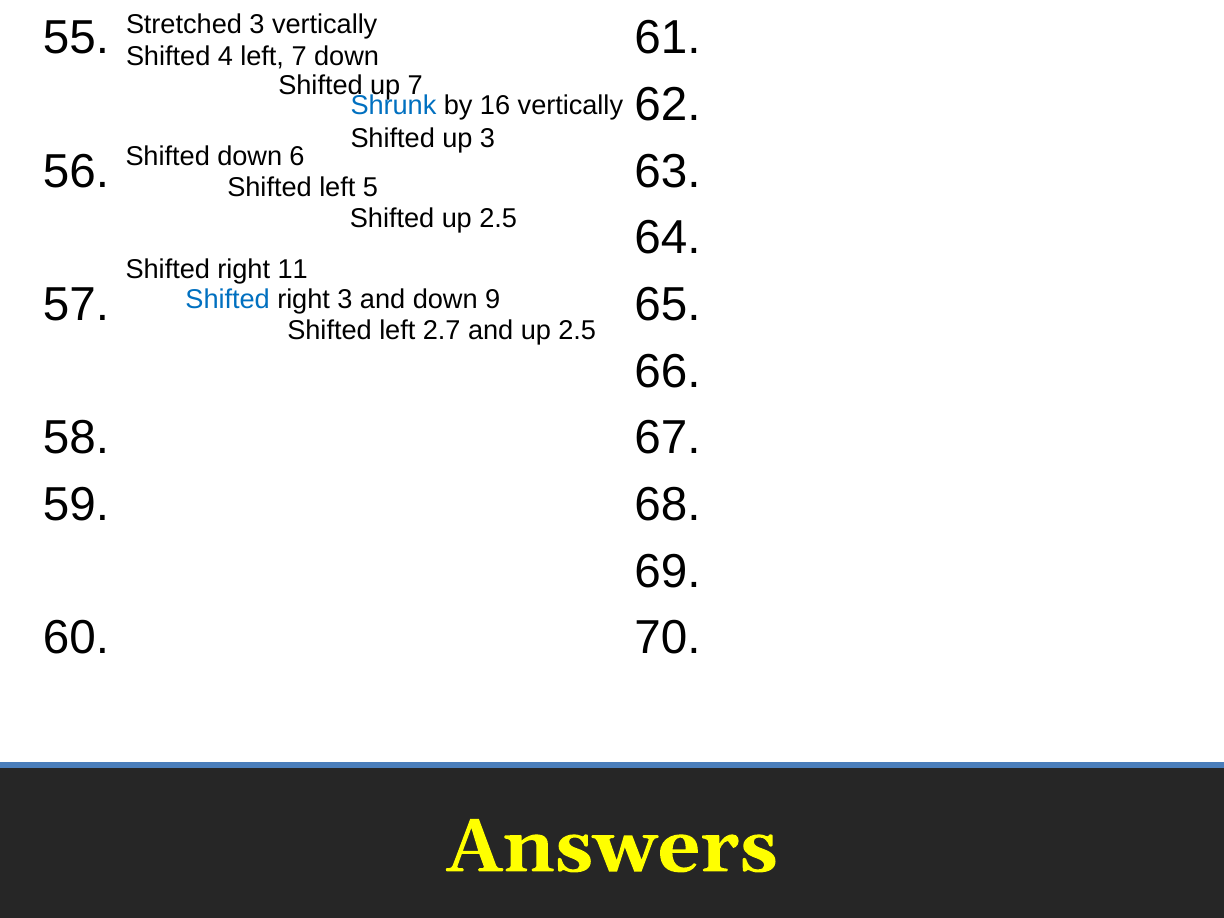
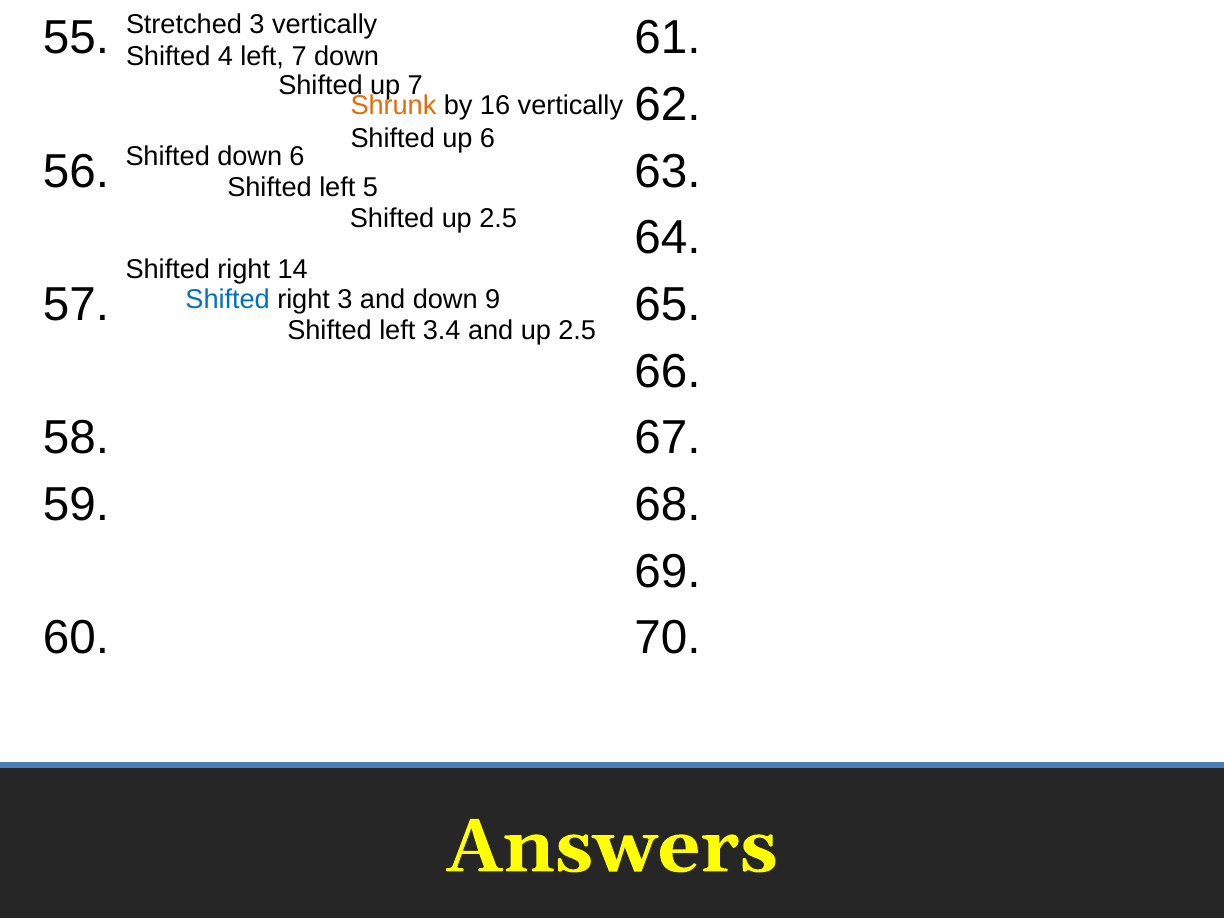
Shrunk colour: blue -> orange (393, 106)
up 3: 3 -> 6 (487, 138)
11: 11 -> 14 (293, 269)
2.7: 2.7 -> 3.4 (442, 330)
